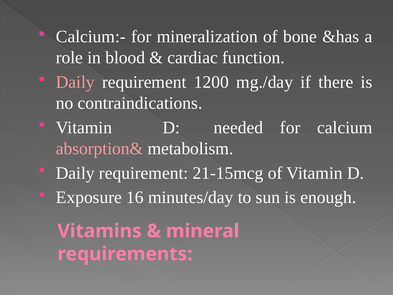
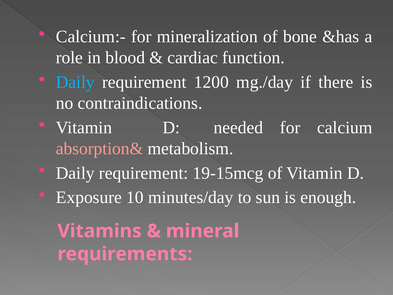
Daily colour: pink -> light blue (75, 82)
21-15mcg: 21-15mcg -> 19-15mcg (228, 173)
16: 16 -> 10 (135, 197)
